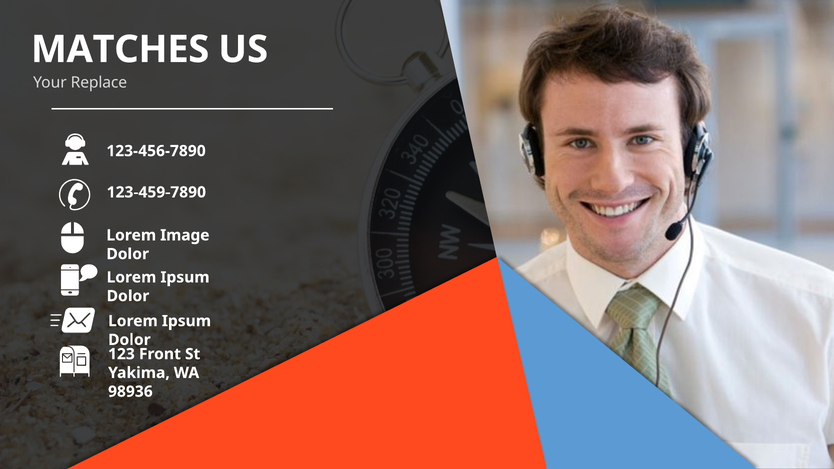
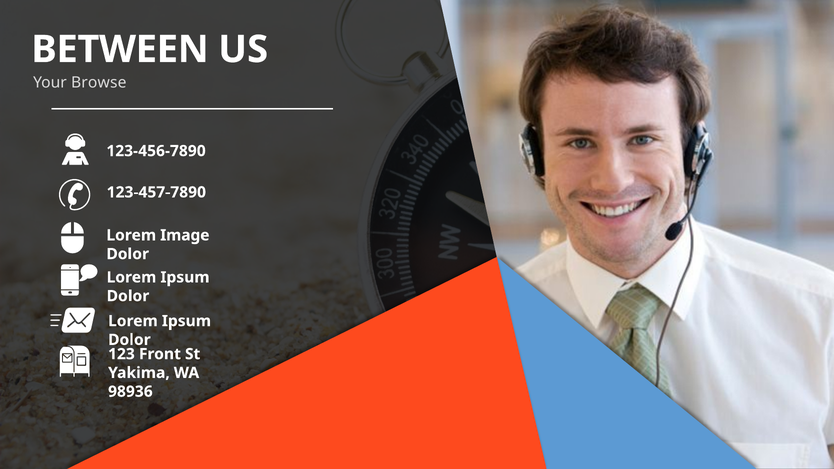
MATCHES: MATCHES -> BETWEEN (120, 49)
Replace: Replace -> Browse (99, 83)
123-459-7890: 123-459-7890 -> 123-457-7890 (156, 192)
